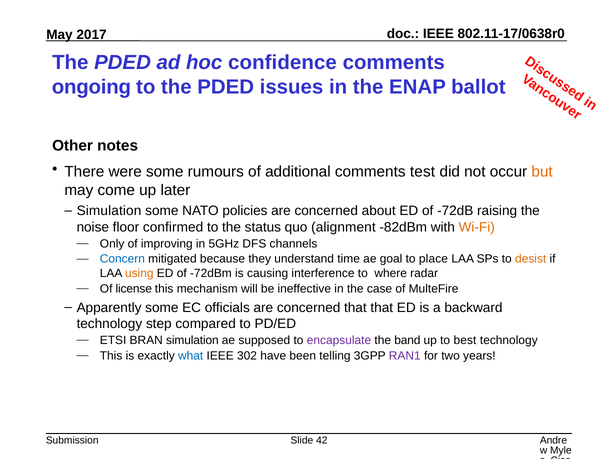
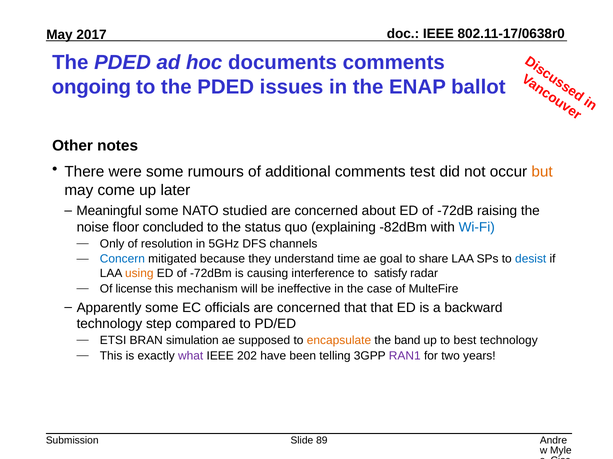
confidence: confidence -> documents (283, 63)
Simulation: Simulation -> Meaningful (109, 211)
policies: policies -> studied (245, 211)
confirmed: confirmed -> concluded (173, 228)
alignment: alignment -> explaining (344, 228)
Wi-Fi colour: orange -> blue (477, 228)
improving: improving -> resolution (167, 244)
place: place -> share (434, 259)
desist colour: orange -> blue (531, 259)
where: where -> satisfy (391, 274)
encapsulate colour: purple -> orange (339, 341)
what colour: blue -> purple (191, 356)
302: 302 -> 202 (247, 356)
42: 42 -> 89 (322, 441)
